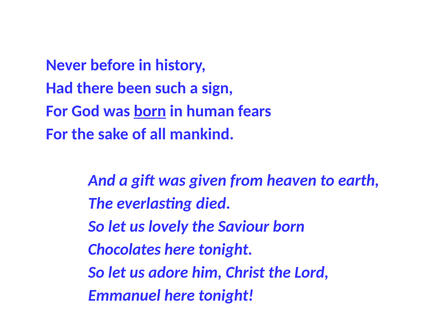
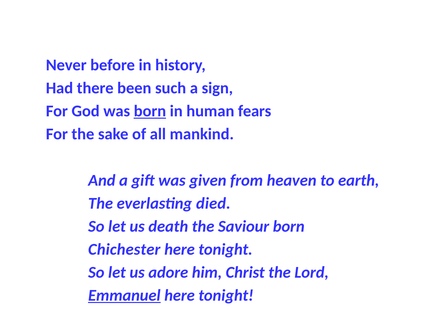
lovely: lovely -> death (168, 227)
Chocolates: Chocolates -> Chichester (124, 250)
Emmanuel underline: none -> present (124, 296)
